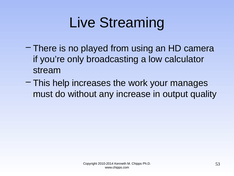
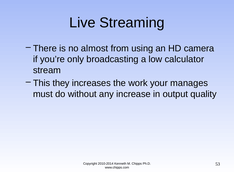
played: played -> almost (95, 48)
help: help -> they (61, 83)
